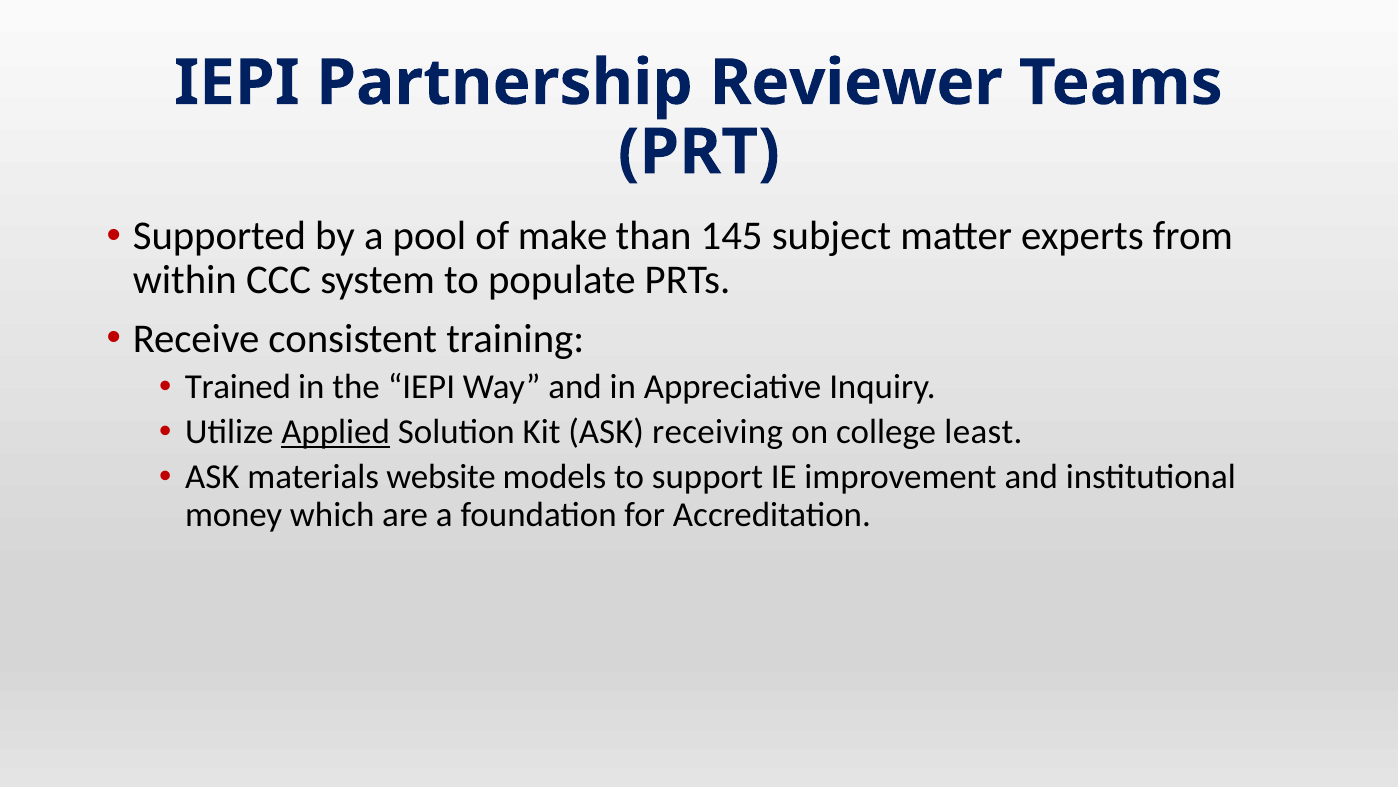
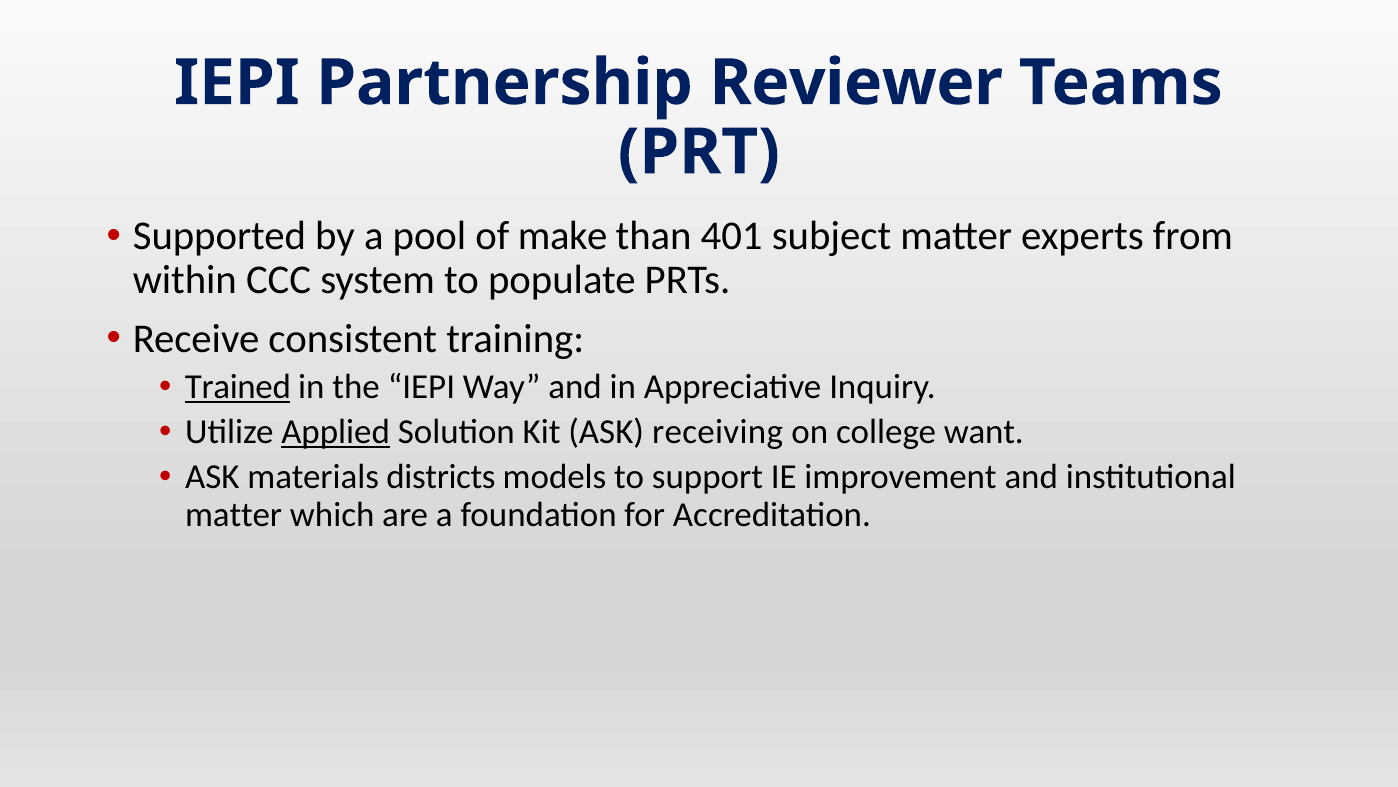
145: 145 -> 401 (732, 236)
Trained underline: none -> present (238, 387)
least: least -> want (984, 432)
website: website -> districts (441, 477)
money: money -> matter (234, 515)
